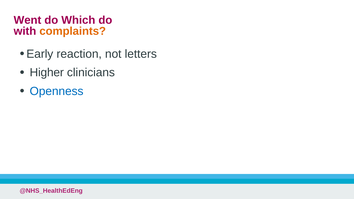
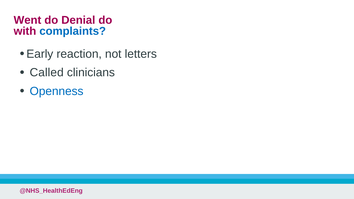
Which: Which -> Denial (78, 20)
complaints colour: orange -> blue (73, 31)
Higher: Higher -> Called (47, 73)
